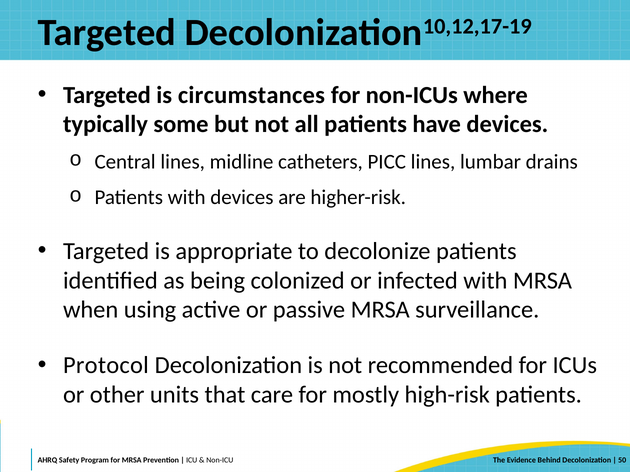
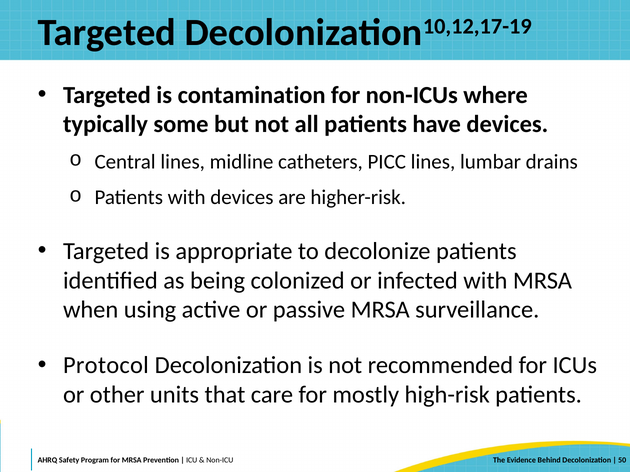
circumstances: circumstances -> contamination (252, 95)
